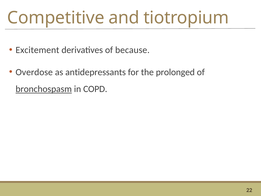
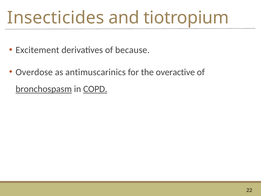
Competitive: Competitive -> Insecticides (56, 18)
antidepressants: antidepressants -> antimuscarinics (96, 72)
prolonged: prolonged -> overactive (175, 72)
COPD underline: none -> present (95, 89)
